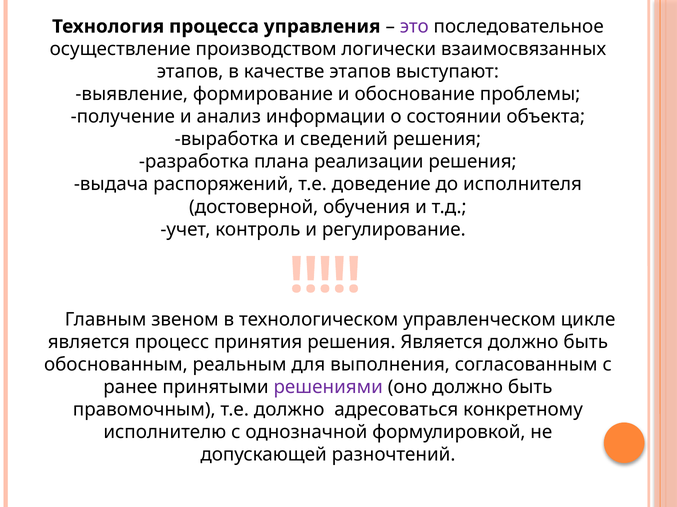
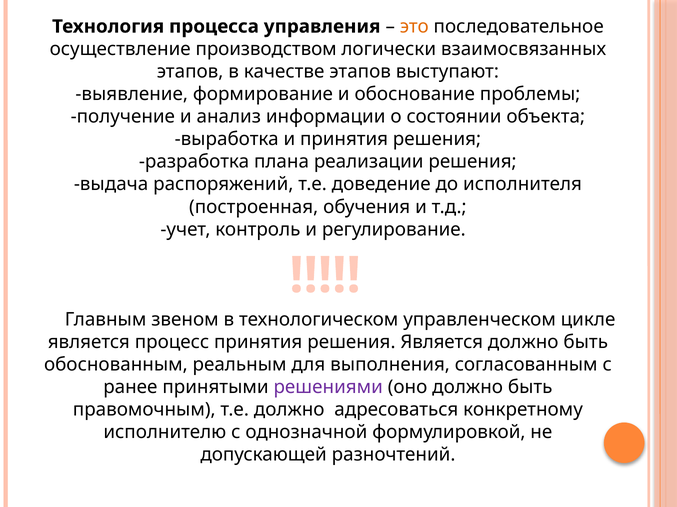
это colour: purple -> orange (414, 27)
и сведений: сведений -> принятия (344, 139)
достоверной: достоверной -> построенная (254, 207)
